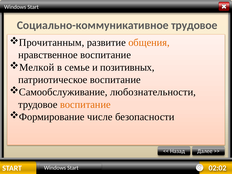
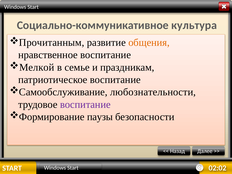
Социально-коммуникативное трудовое: трудовое -> культура (194, 25)
позитивных: позитивных -> праздникам (127, 67)
воспитание colour: orange -> purple (85, 104)
числе: числе -> паузы (100, 117)
